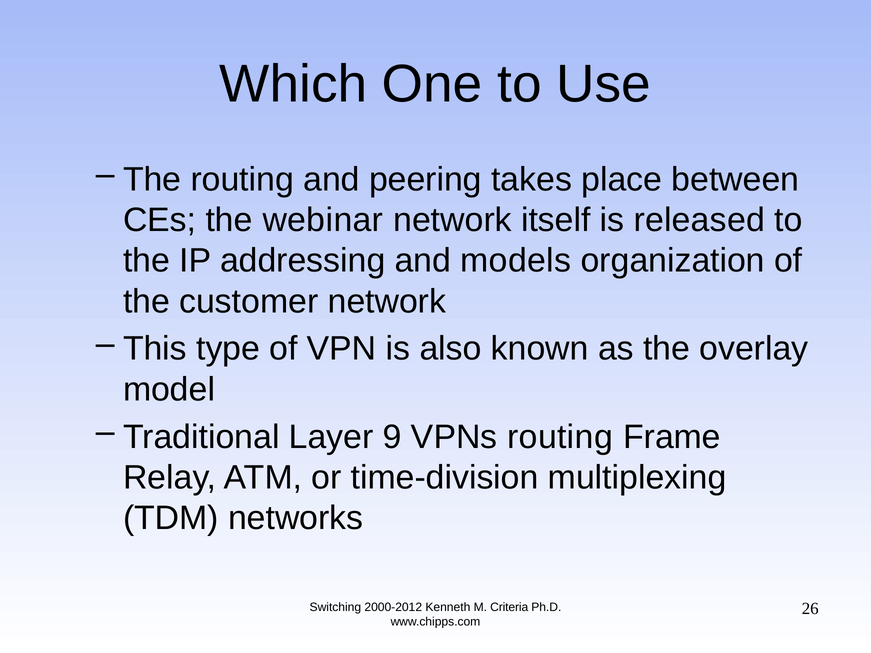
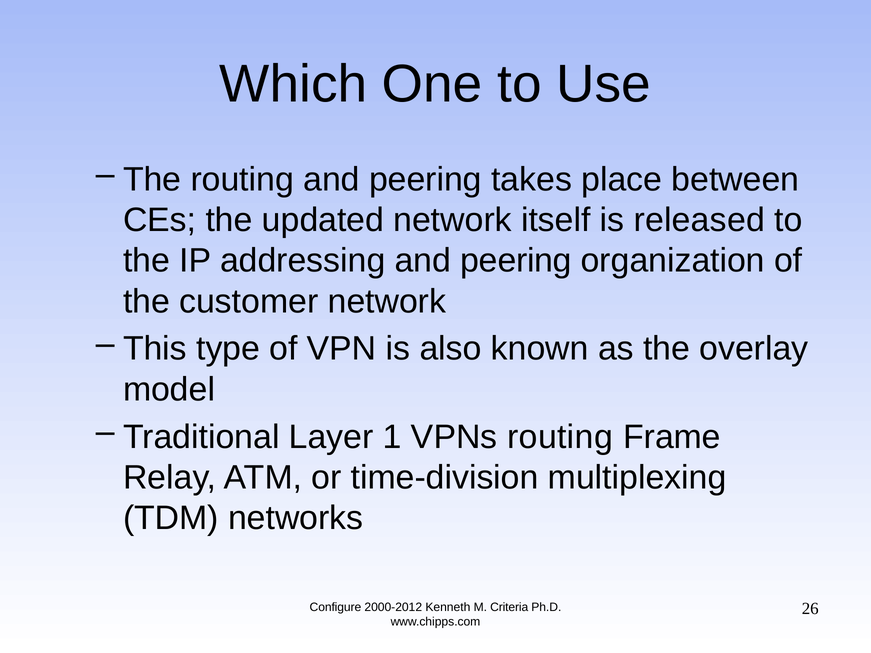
webinar: webinar -> updated (323, 220)
addressing and models: models -> peering (516, 261)
9: 9 -> 1 (392, 437)
Switching: Switching -> Configure (335, 607)
